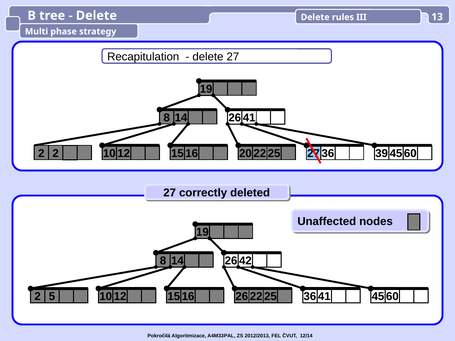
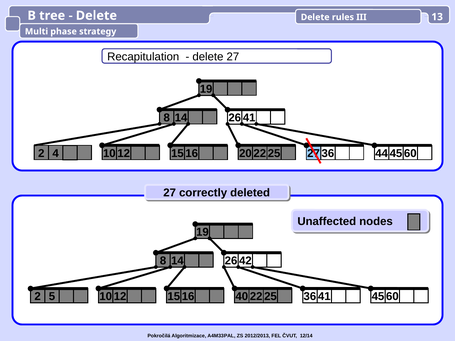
2 2: 2 -> 4 (56, 153)
39: 39 -> 44 (382, 153)
26: 26 -> 40 (242, 297)
